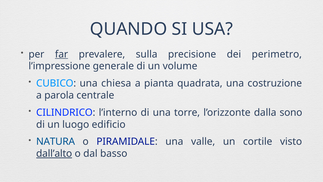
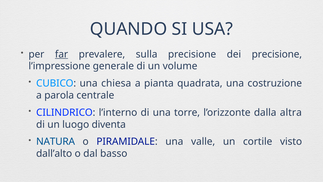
dei perimetro: perimetro -> precisione (277, 54)
sono: sono -> altra (291, 112)
edificio: edificio -> diventa (109, 124)
dall’alto underline: present -> none (54, 153)
